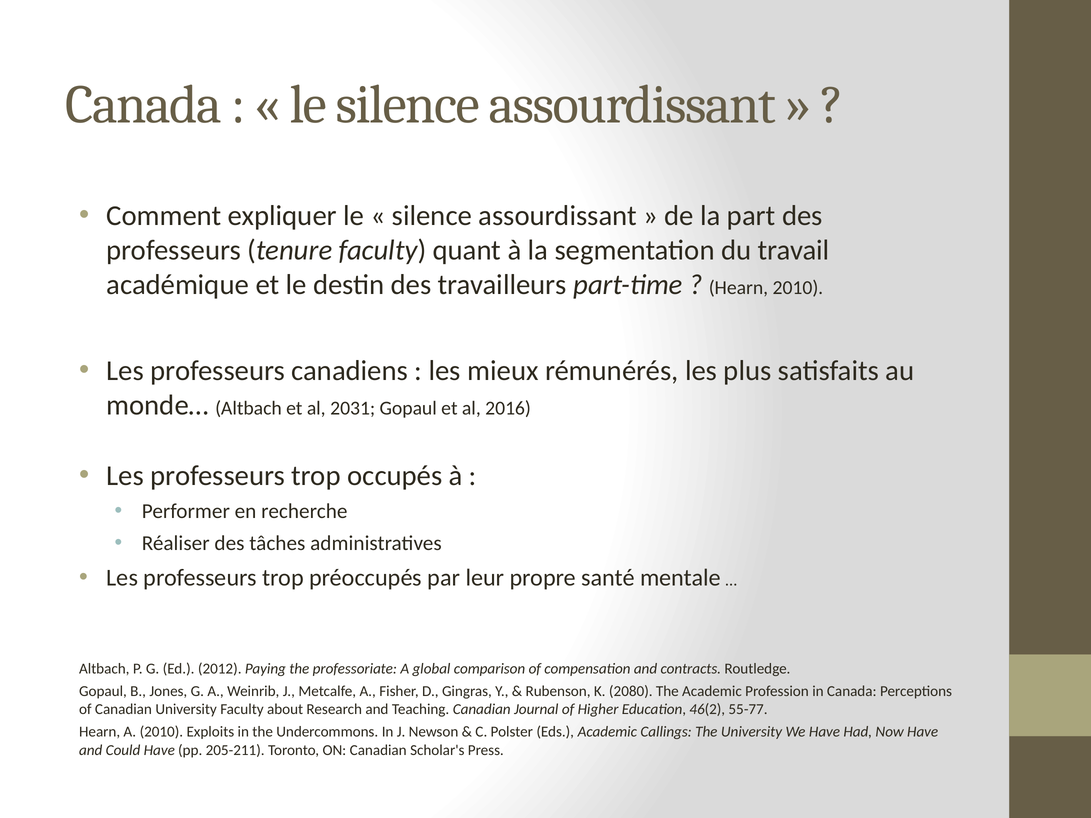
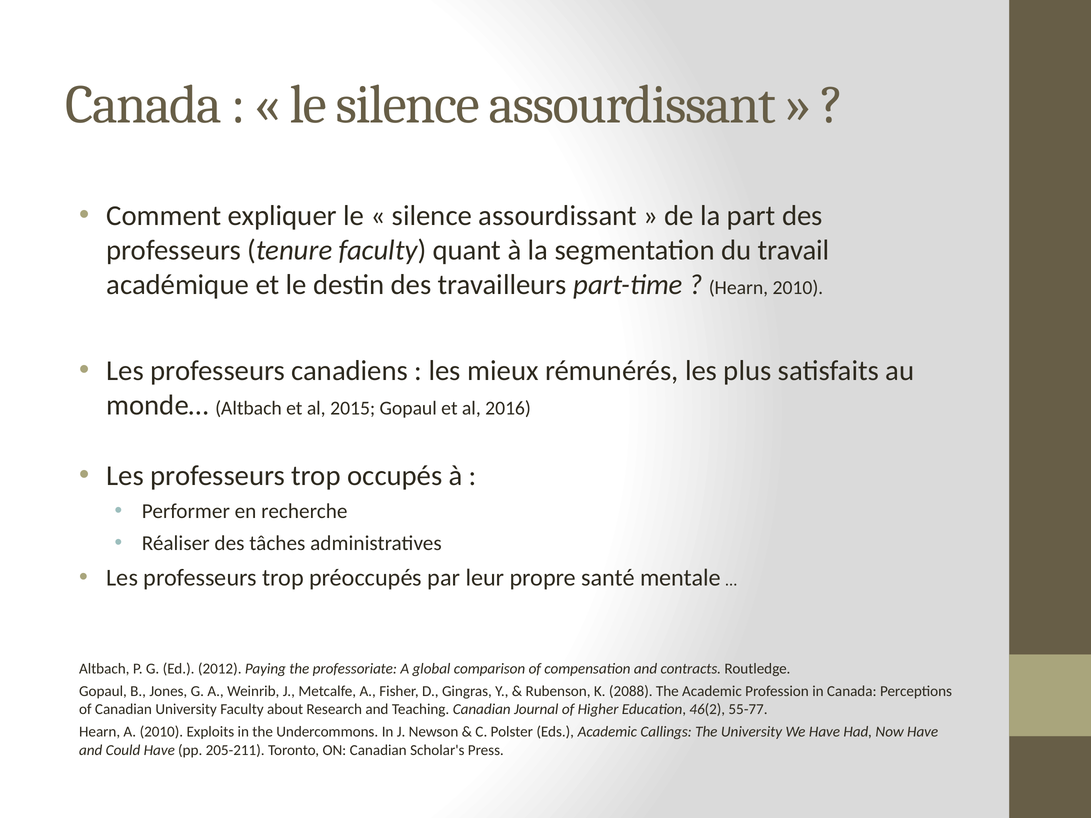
2031: 2031 -> 2015 (353, 408)
2080: 2080 -> 2088 (631, 691)
